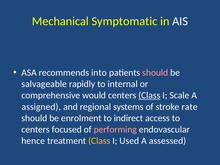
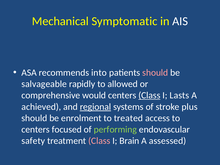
internal: internal -> allowed (123, 84)
Scale: Scale -> Lasts (179, 95)
assigned: assigned -> achieved (41, 107)
regional underline: none -> present (95, 107)
rate: rate -> plus (190, 107)
indirect: indirect -> treated (128, 118)
performing colour: pink -> light green (115, 129)
hence: hence -> safety (33, 141)
Class colour: yellow -> pink (99, 141)
Used: Used -> Brain (129, 141)
